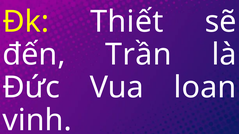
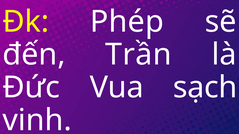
Thiết: Thiết -> Phép (127, 22)
loan: loan -> sạch (205, 88)
